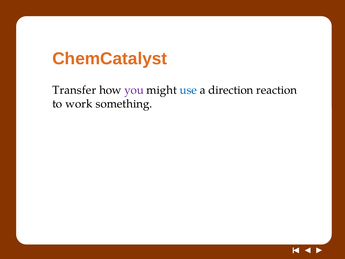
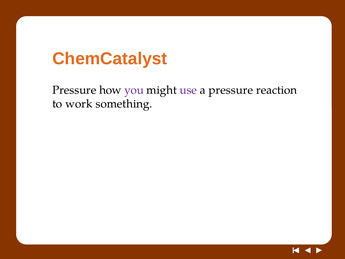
Transfer: Transfer -> Pressure (74, 90)
use colour: blue -> purple (188, 90)
a direction: direction -> pressure (231, 90)
